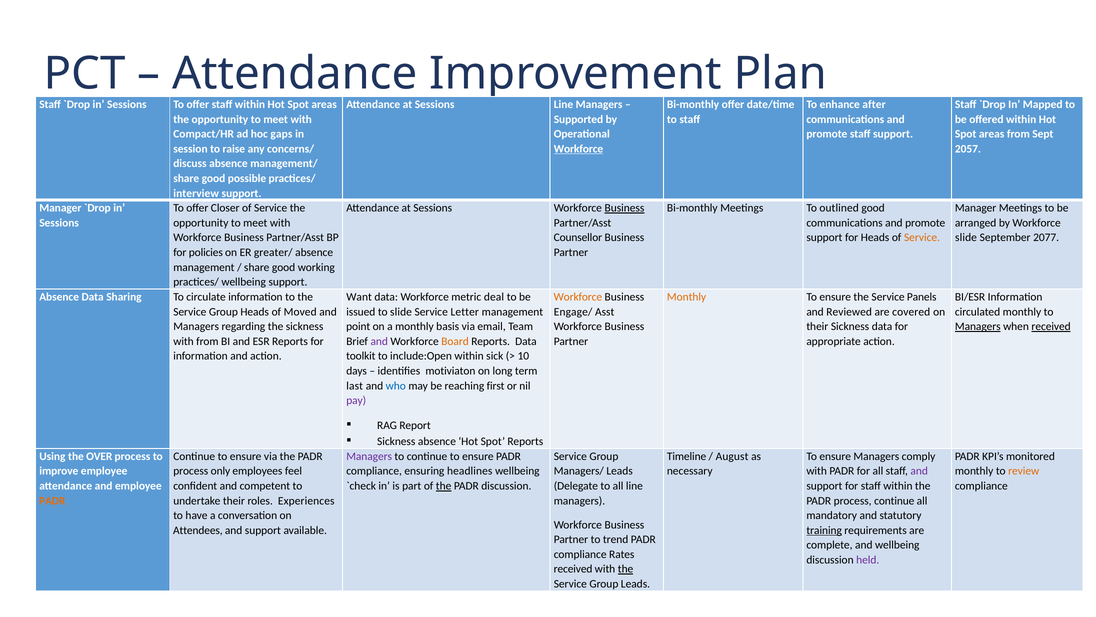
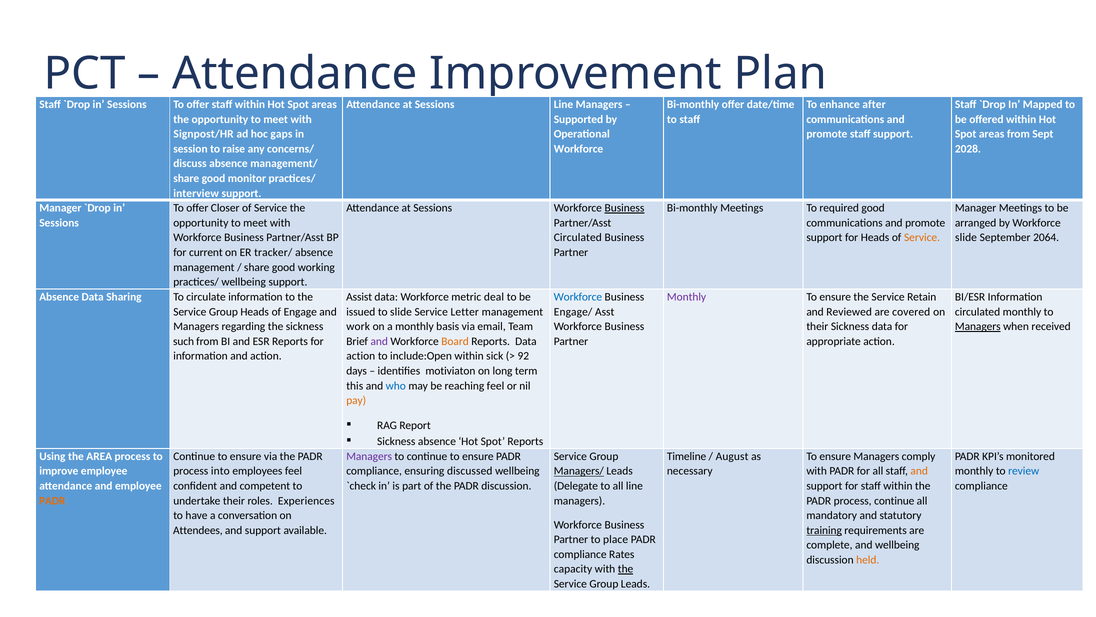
Compact/HR: Compact/HR -> Signpost/HR (204, 134)
Workforce underline: present -> none (578, 149)
2057: 2057 -> 2028 (968, 149)
possible: possible -> monitor (247, 178)
outlined: outlined -> required (839, 208)
Counsellor: Counsellor -> Circulated (578, 238)
2077: 2077 -> 2064 (1046, 238)
policies: policies -> current (206, 252)
greater/: greater/ -> tracker/ (273, 252)
Want: Want -> Assist (359, 297)
Workforce colour: orange -> blue (578, 297)
Monthly colour: orange -> purple (687, 297)
Panels: Panels -> Retain (922, 297)
Moved: Moved -> Engage (300, 311)
point: point -> work (358, 326)
received underline: present -> none (1051, 326)
with: with -> such (184, 341)
toolkit: toolkit -> action (361, 356)
10: 10 -> 92 (523, 356)
last: last -> this (355, 385)
reaching first: first -> feel (496, 385)
pay colour: purple -> orange (356, 400)
OVER: OVER -> AREA (99, 456)
only: only -> into (220, 471)
headlines: headlines -> discussed (470, 471)
Managers/ underline: none -> present (579, 471)
and colour: purple -> orange (919, 471)
review colour: orange -> blue (1024, 471)
the underline: present -> none (444, 486)
trend: trend -> place (616, 539)
held colour: purple -> orange (868, 560)
received: received -> capacity (573, 569)
